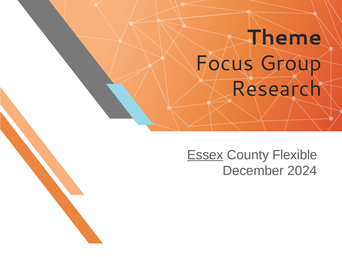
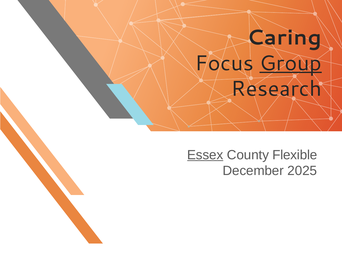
Theme: Theme -> Caring (284, 37)
Group underline: none -> present (291, 63)
2024: 2024 -> 2025 (302, 170)
